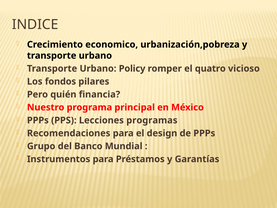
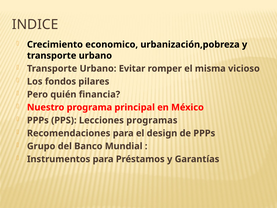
Policy: Policy -> Evitar (132, 68)
quatro: quatro -> misma (210, 68)
